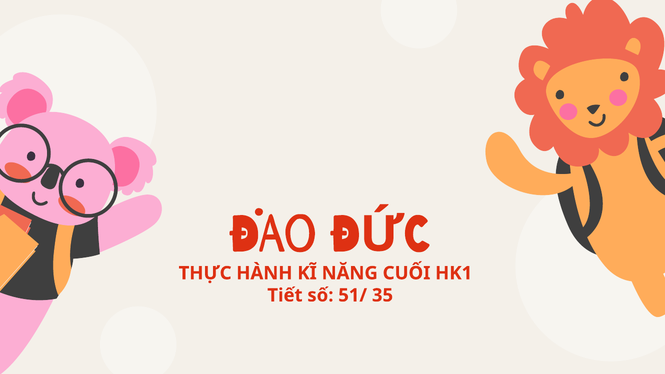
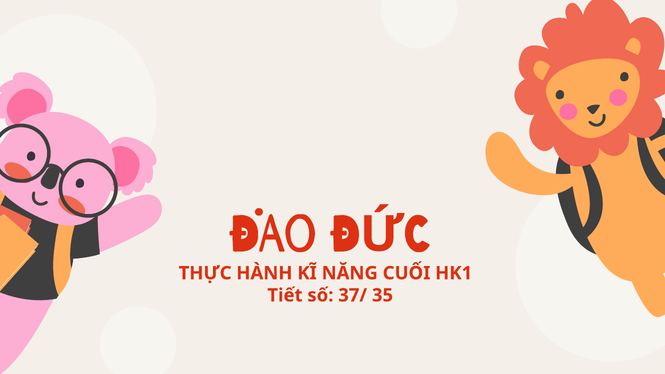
51/: 51/ -> 37/ (353, 295)
